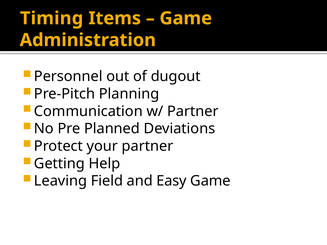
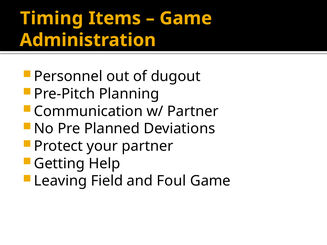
Easy: Easy -> Foul (171, 181)
